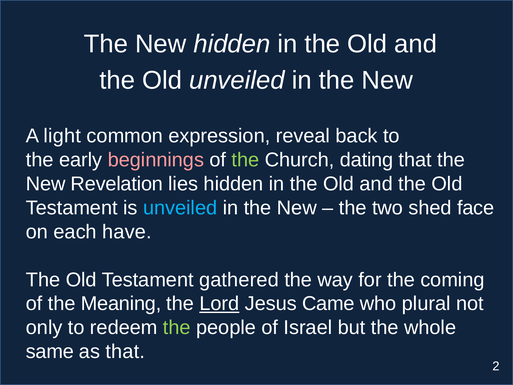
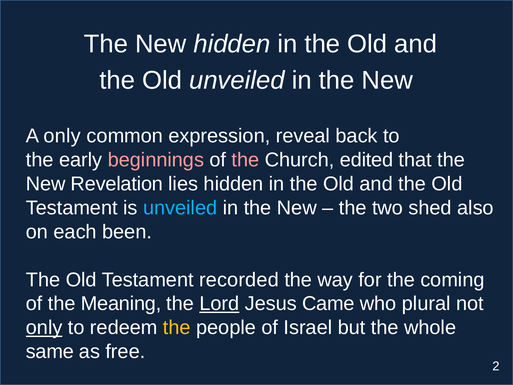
A light: light -> only (62, 136)
the colour: light green -> pink (245, 160)
dating: dating -> edited (367, 160)
face: face -> also (475, 208)
have: have -> been (127, 232)
gathered: gathered -> recorded (239, 280)
only underline: none -> present (44, 327)
the colour: light green -> yellow (177, 327)
as that: that -> free (125, 351)
